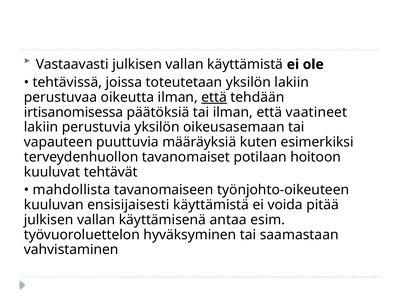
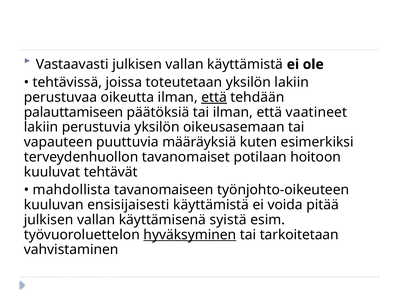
irtisanomisessa: irtisanomisessa -> palauttamiseen (74, 112)
antaa: antaa -> syistä (228, 220)
hyväksyminen underline: none -> present (190, 235)
saamastaan: saamastaan -> tarkoitetaan (299, 235)
